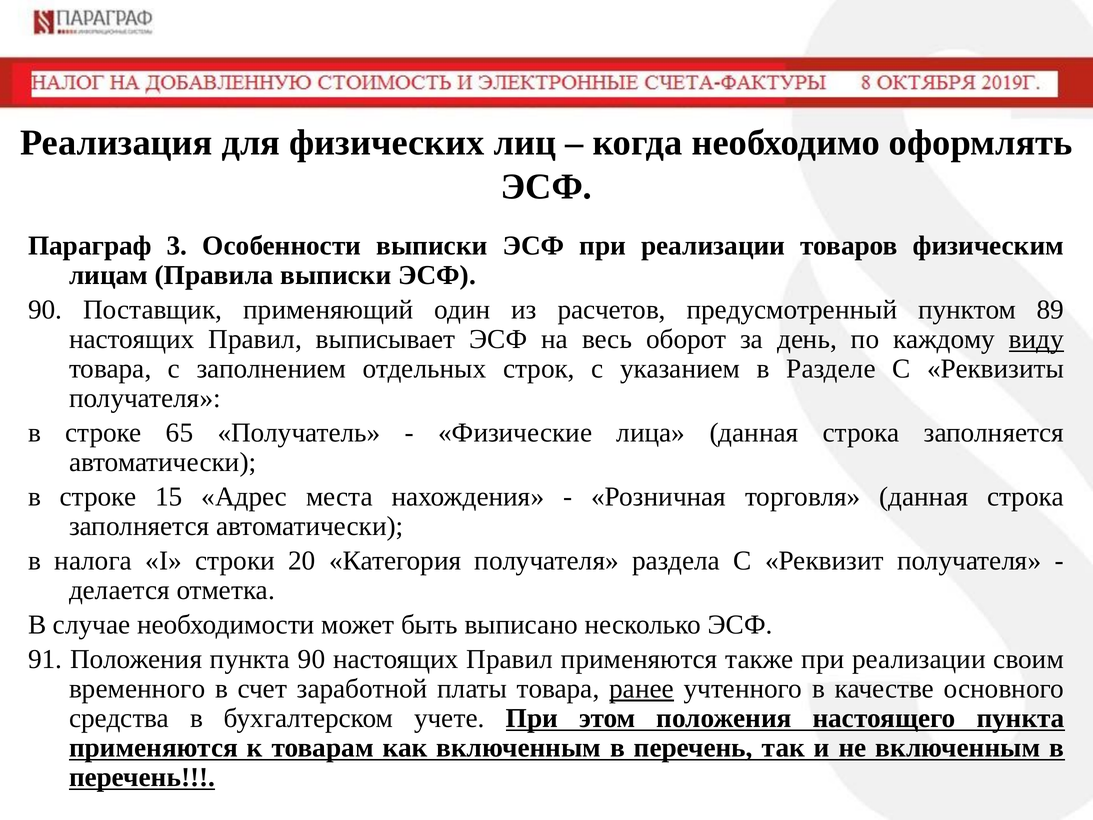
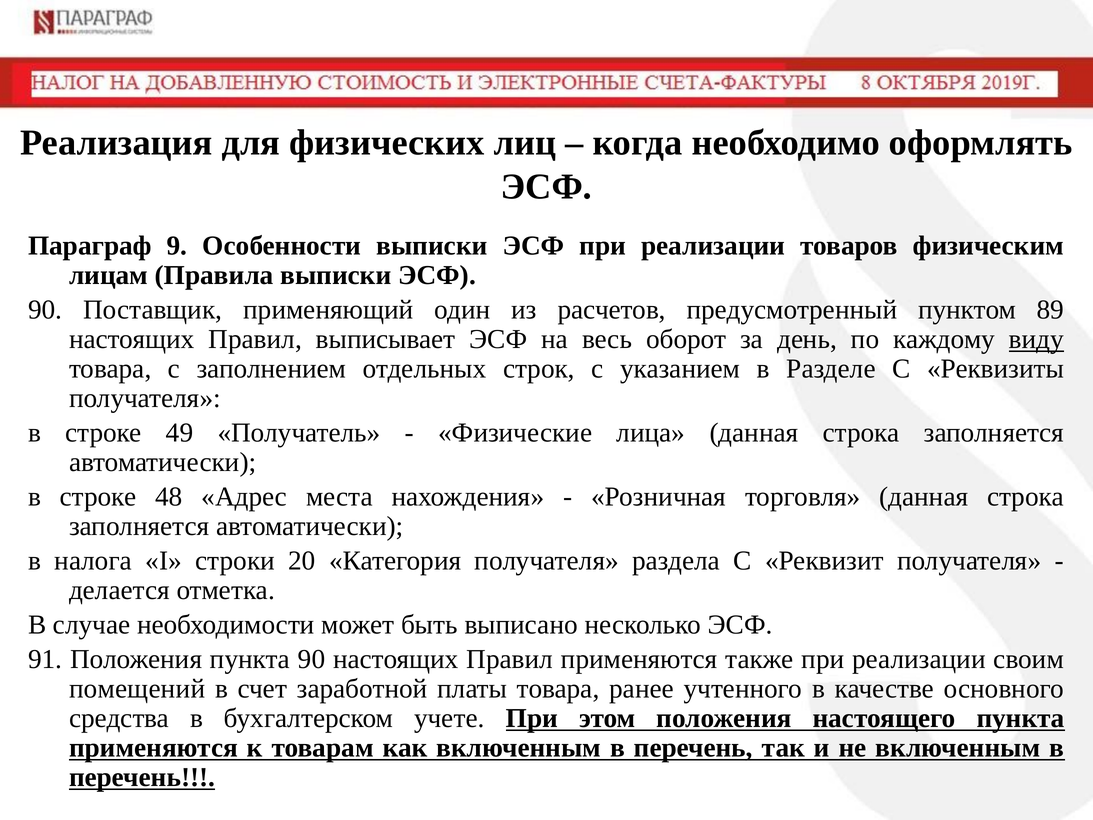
3: 3 -> 9 (177, 246)
65: 65 -> 49 (180, 433)
15: 15 -> 48 (169, 497)
временного: временного -> помещений (137, 688)
ранее underline: present -> none (642, 688)
